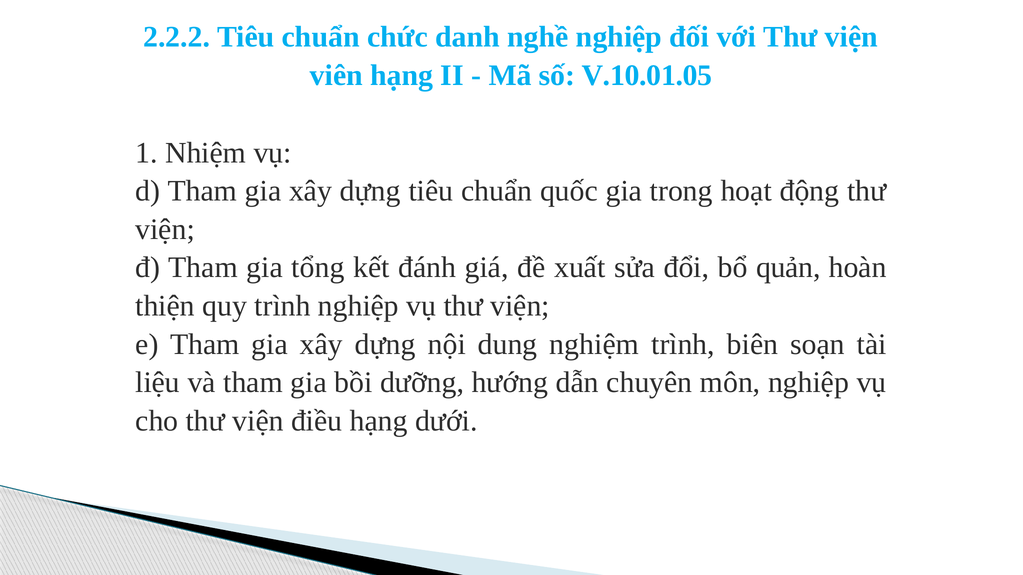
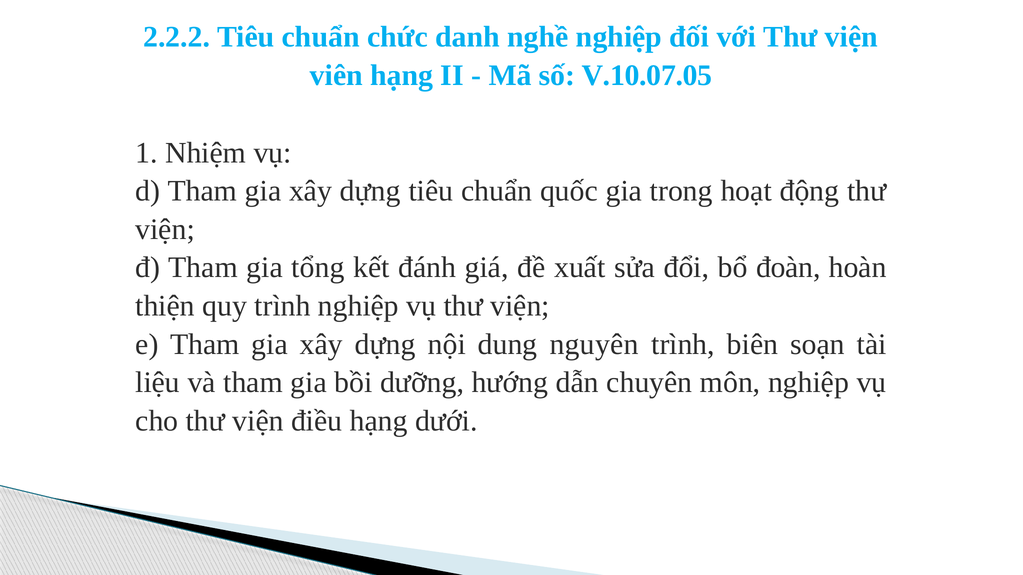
V.10.01.05: V.10.01.05 -> V.10.07.05 (647, 75)
quản: quản -> đoàn (788, 268)
nghiệm: nghiệm -> nguyên (594, 344)
